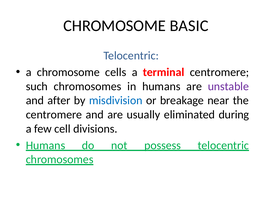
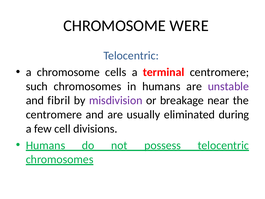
BASIC: BASIC -> WERE (189, 26)
after: after -> fibril (59, 100)
misdivision colour: blue -> purple (116, 100)
